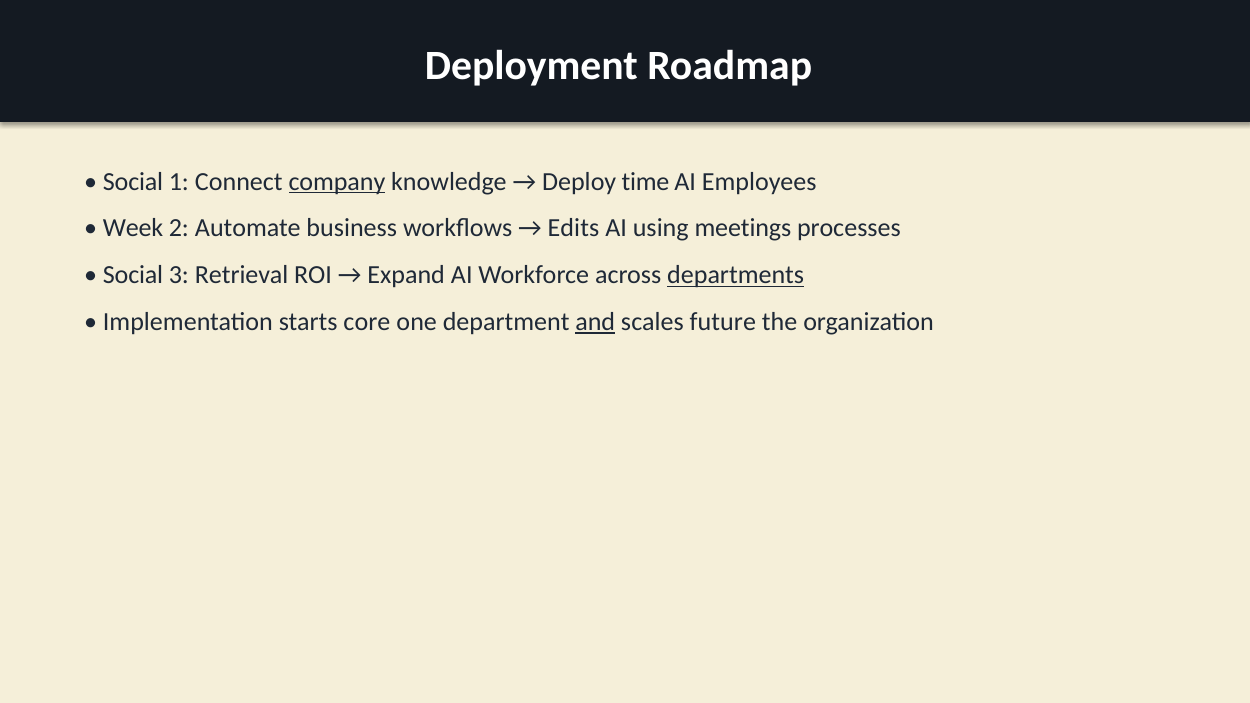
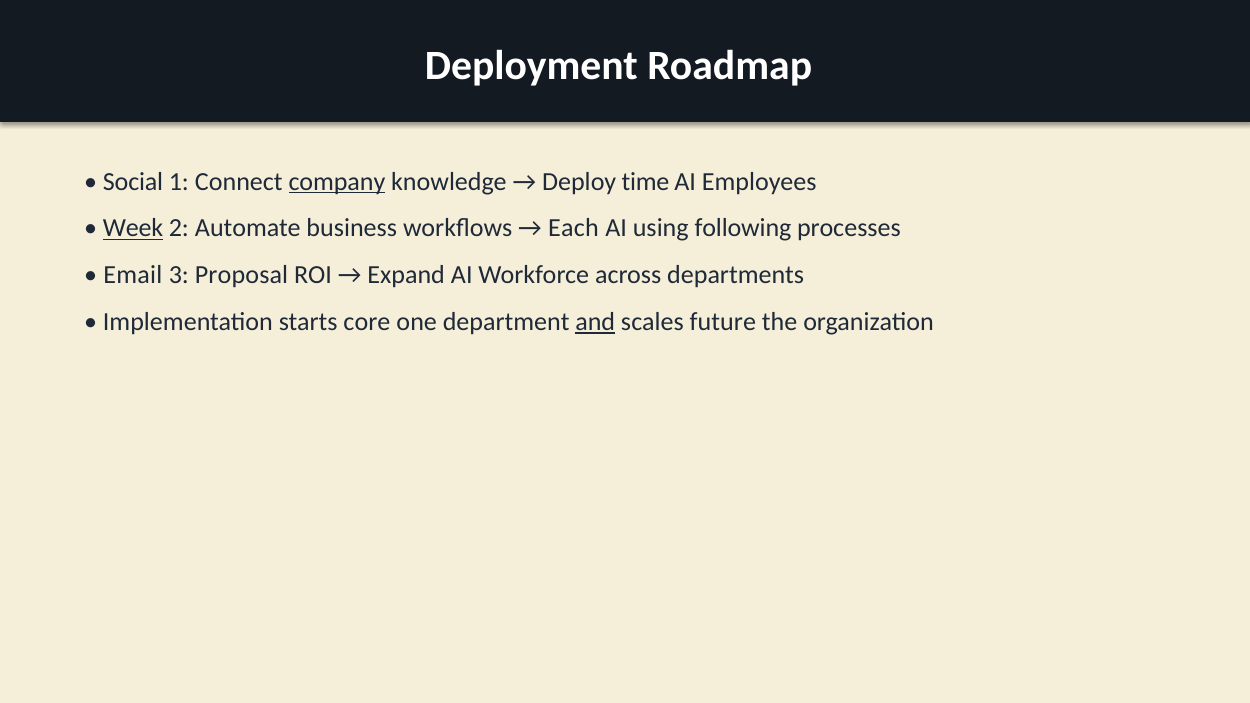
Week underline: none -> present (133, 228)
Edits: Edits -> Each (573, 228)
meetings: meetings -> following (743, 228)
Social: Social -> Email (133, 275)
Retrieval: Retrieval -> Proposal (242, 275)
departments underline: present -> none (736, 275)
